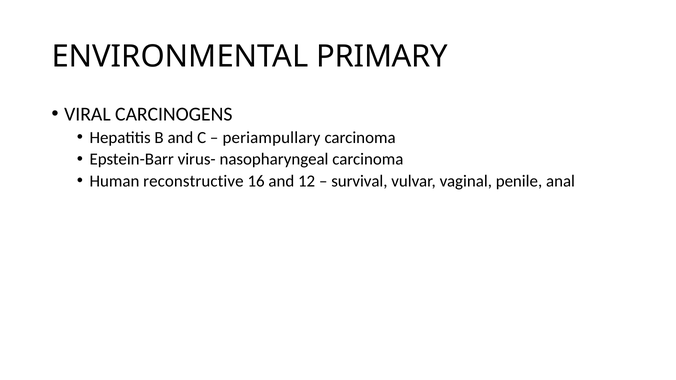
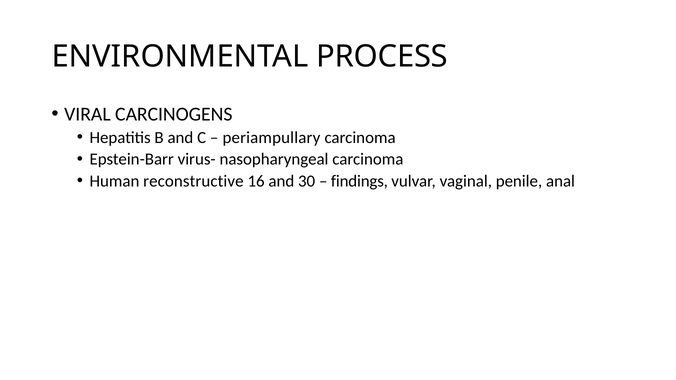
PRIMARY: PRIMARY -> PROCESS (382, 57)
12: 12 -> 30 (307, 181)
survival: survival -> findings (359, 181)
